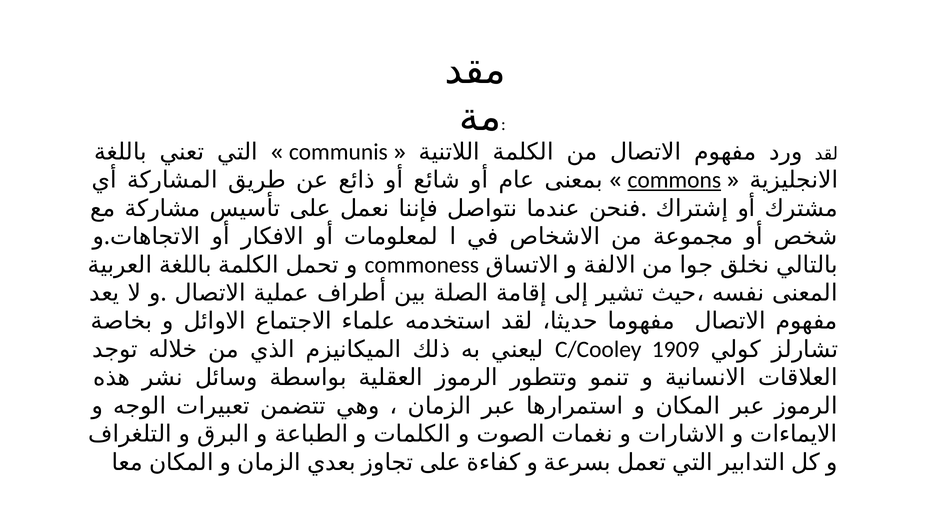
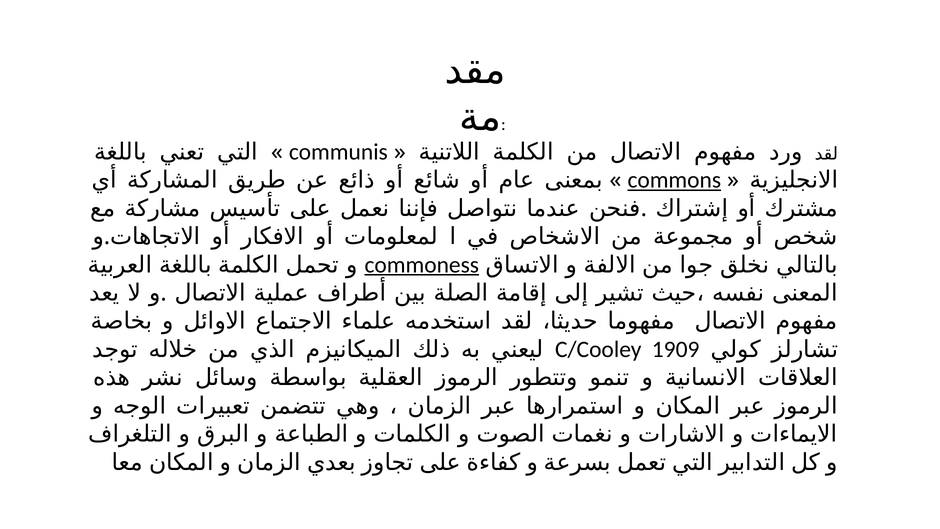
commoness underline: none -> present (422, 265)
